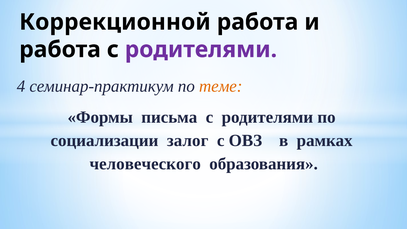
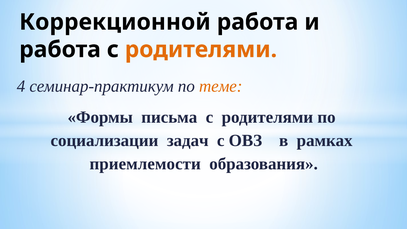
родителями colour: purple -> orange (201, 50)
залог: залог -> задач (188, 141)
человеческого: человеческого -> приемлемости (145, 164)
